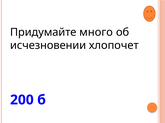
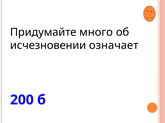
хлопочет: хлопочет -> означает (114, 46)
